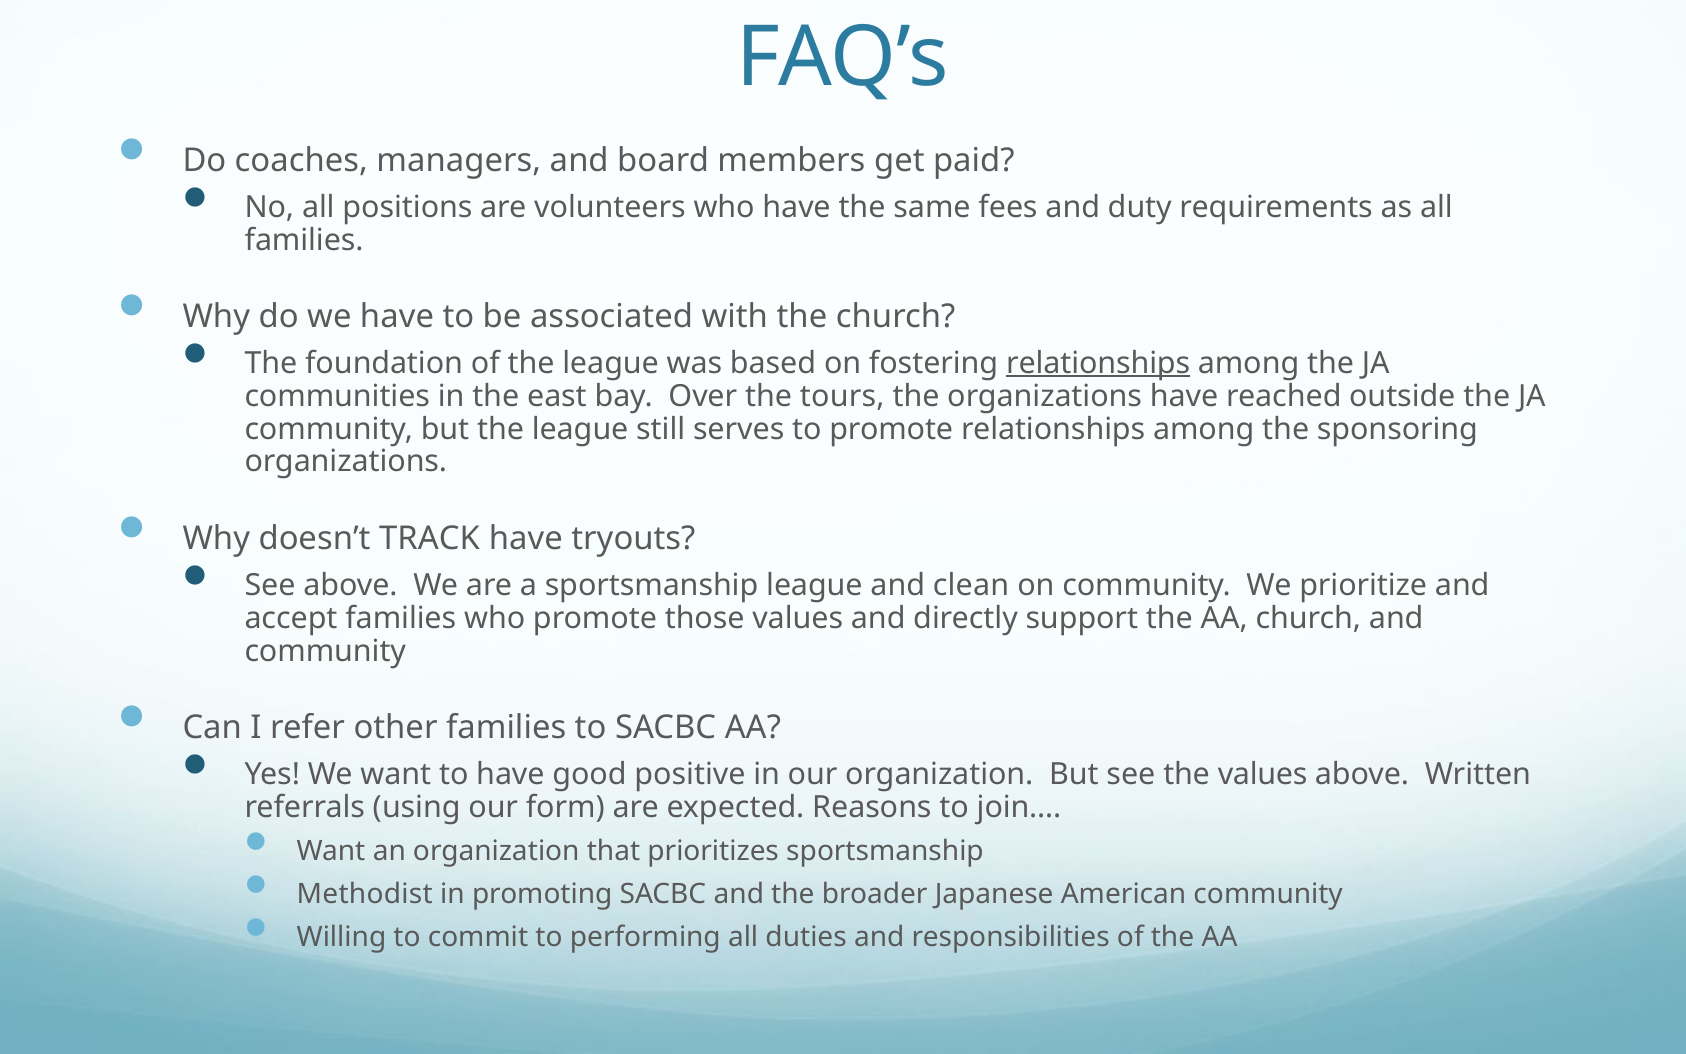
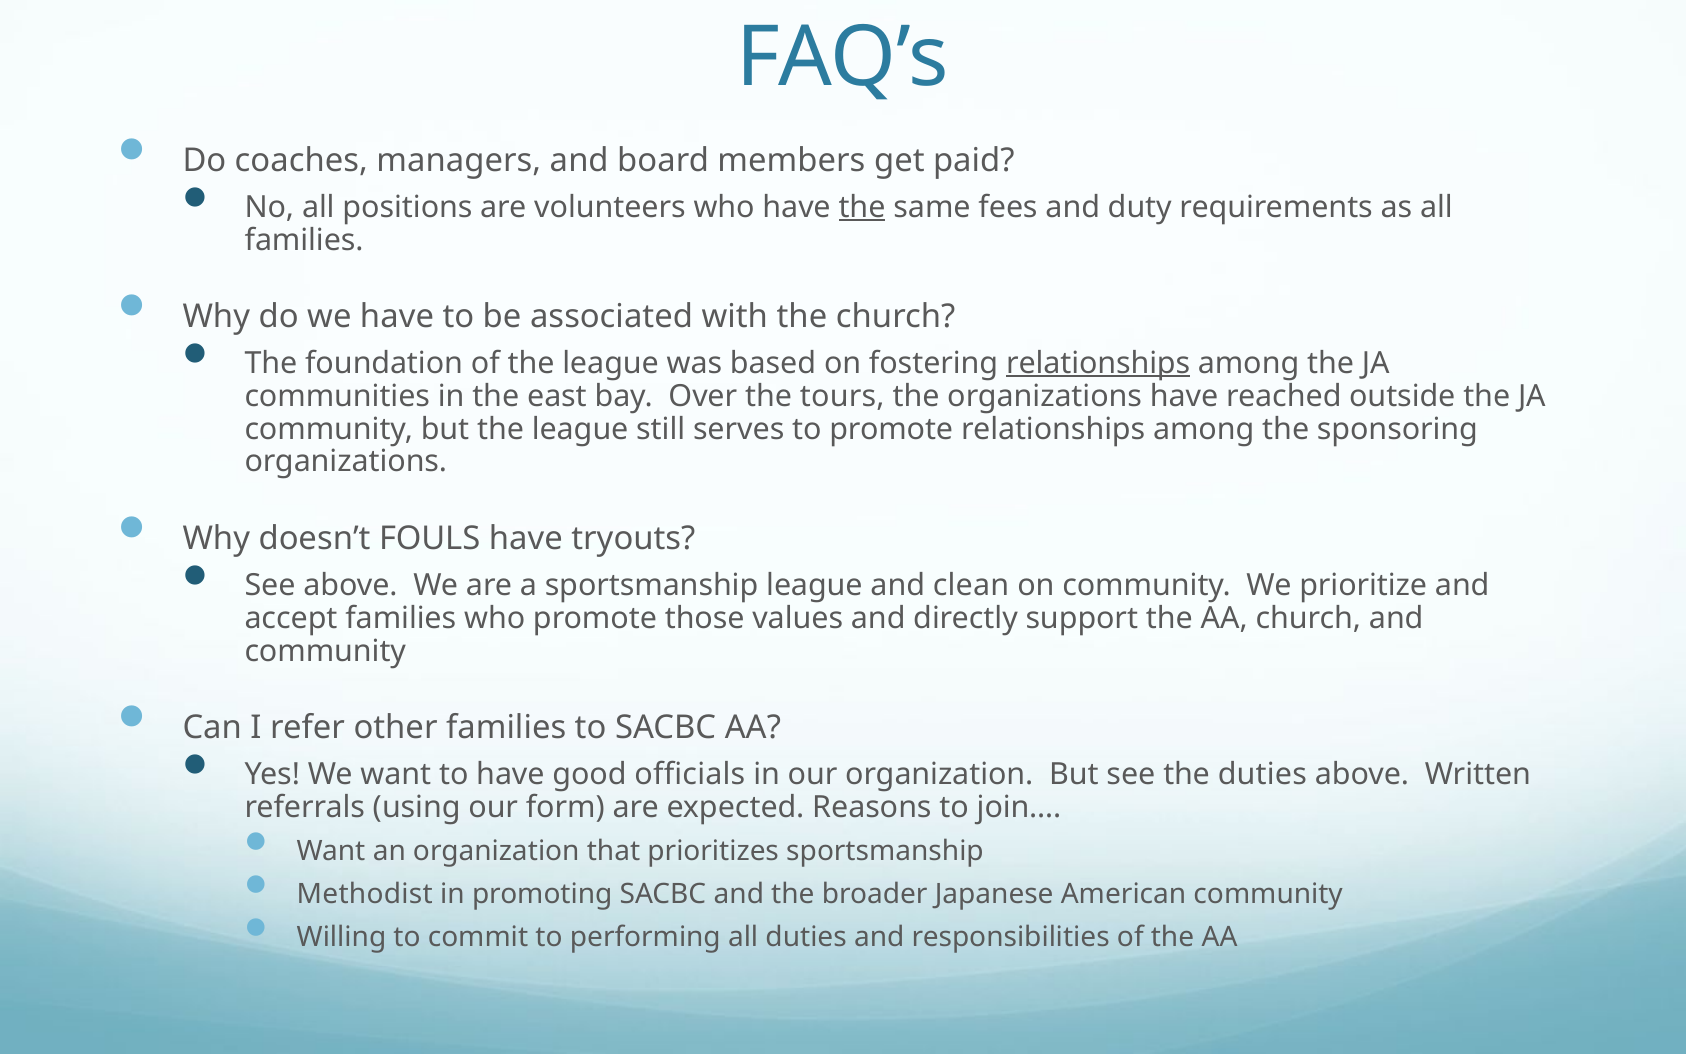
the underline: none -> present (862, 207)
TRACK: TRACK -> FOULS (430, 538)
positive: positive -> officials (690, 774)
the values: values -> duties (1262, 774)
